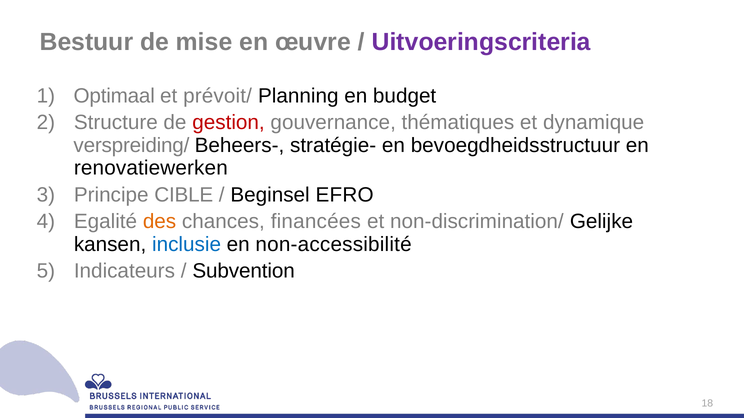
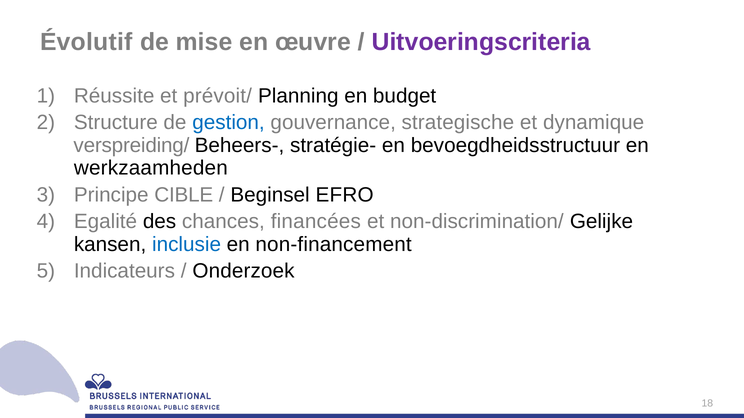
Bestuur: Bestuur -> Évolutif (86, 42)
Optimaal: Optimaal -> Réussite (114, 96)
gestion colour: red -> blue (229, 123)
thématiques: thématiques -> strategische (458, 123)
renovatiewerken: renovatiewerken -> werkzaamheden (151, 168)
des colour: orange -> black (160, 222)
non-accessibilité: non-accessibilité -> non-financement (334, 245)
Subvention: Subvention -> Onderzoek (244, 271)
